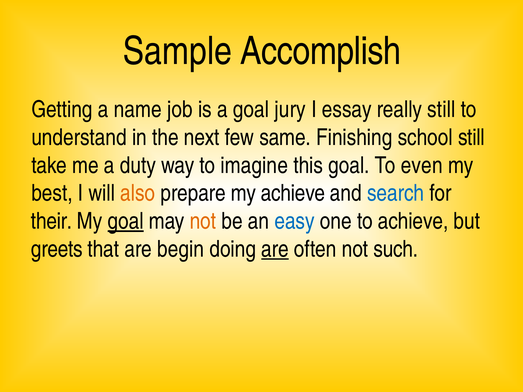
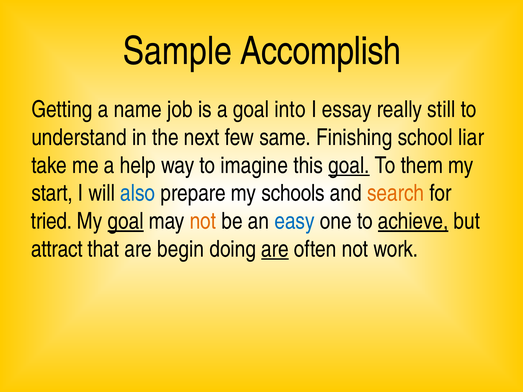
jury: jury -> into (290, 110)
school still: still -> liar (471, 138)
duty: duty -> help (138, 166)
goal underline: none -> present (349, 166)
even: even -> them (422, 166)
best: best -> start (52, 193)
also colour: orange -> blue (138, 193)
my achieve: achieve -> schools (293, 193)
search colour: blue -> orange (396, 193)
their: their -> tried (52, 221)
achieve underline: none -> present (413, 221)
greets: greets -> attract (57, 249)
such: such -> work (396, 249)
